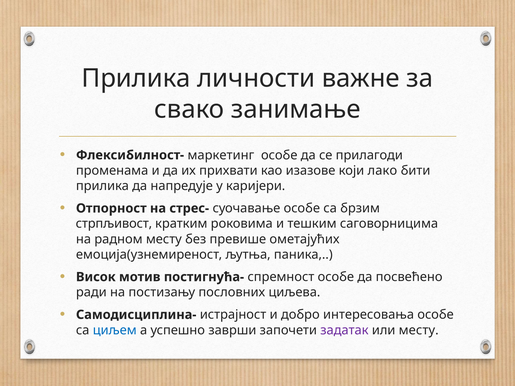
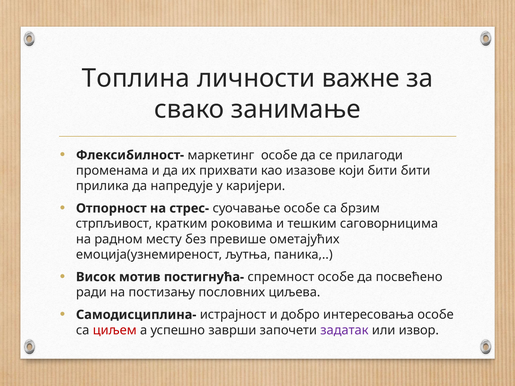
Прилика: Прилика -> Топлина (136, 78)
који лако: лако -> бити (382, 171)
циљем colour: blue -> red (115, 330)
или месту: месту -> извор (419, 330)
